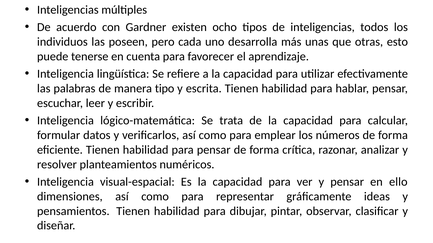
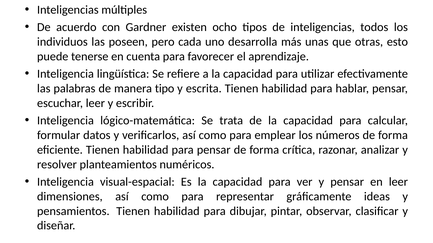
en ello: ello -> leer (398, 182)
